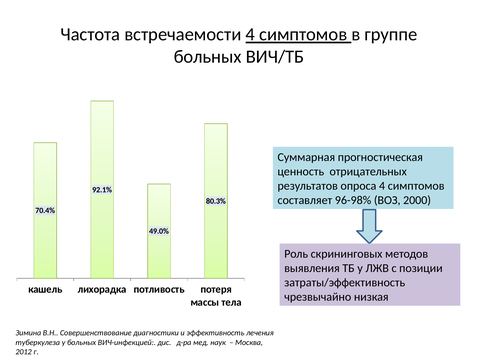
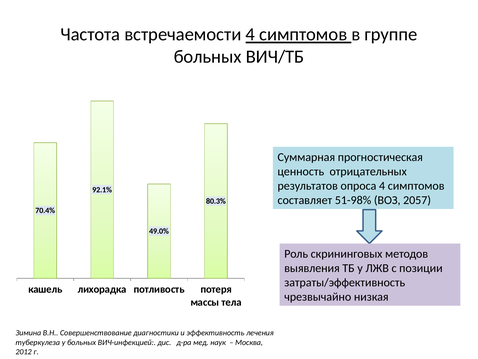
96-98%: 96-98% -> 51-98% (353, 200)
2000: 2000 -> 2057 (417, 200)
